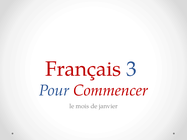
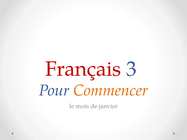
Commencer colour: red -> orange (111, 91)
